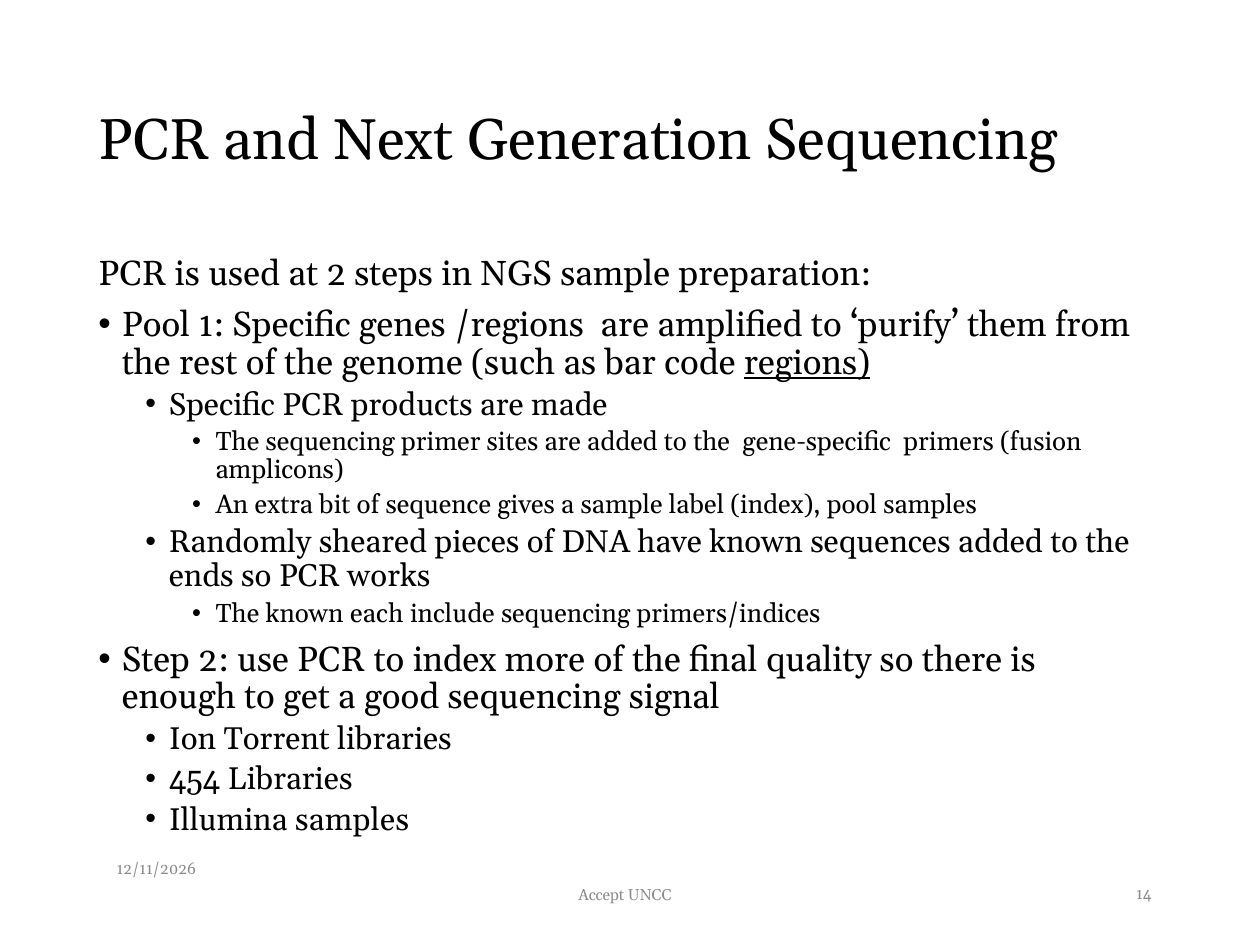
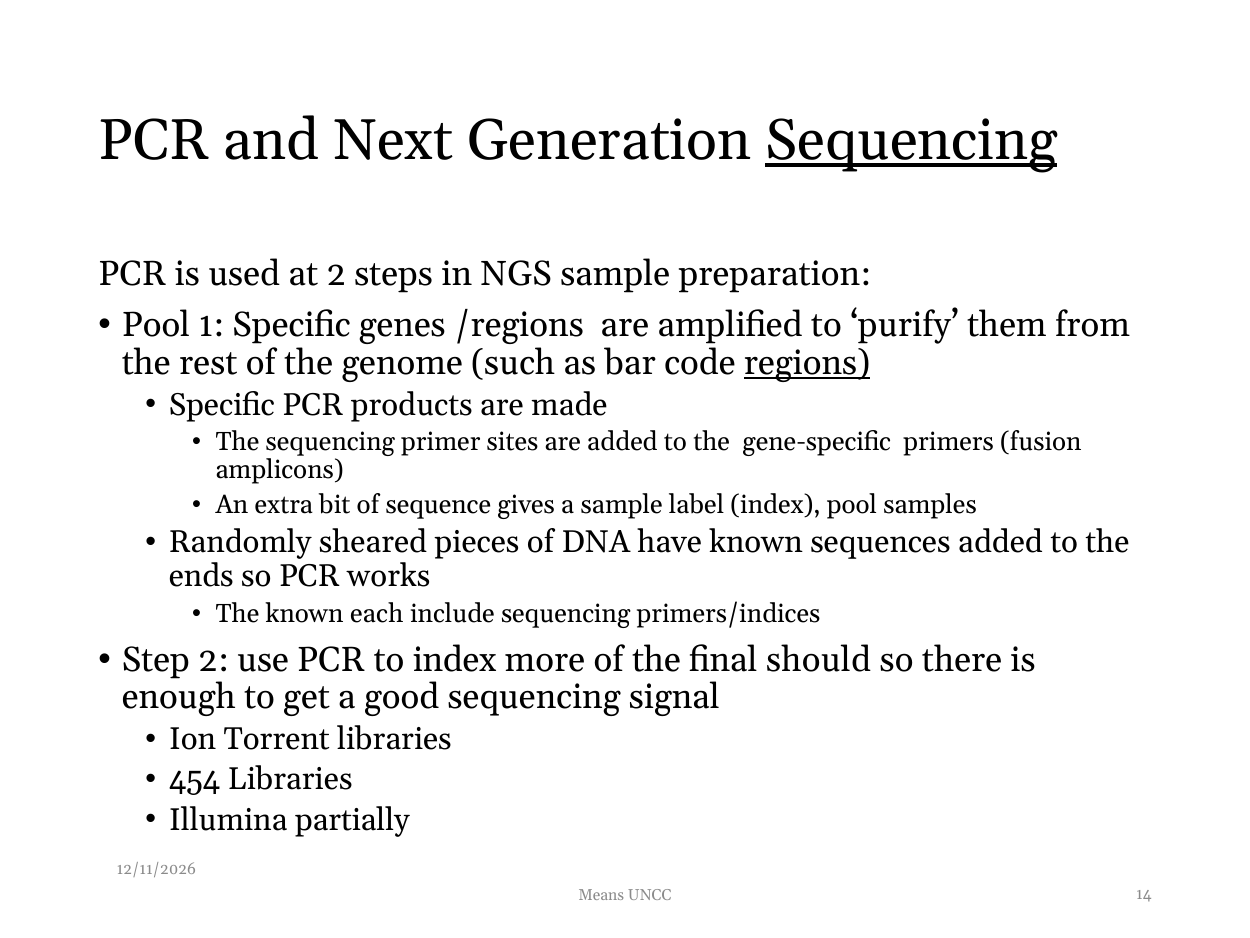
Sequencing underline: none -> present (911, 140)
quality: quality -> should (819, 659)
Illumina samples: samples -> partially (352, 819)
Accept: Accept -> Means (601, 895)
